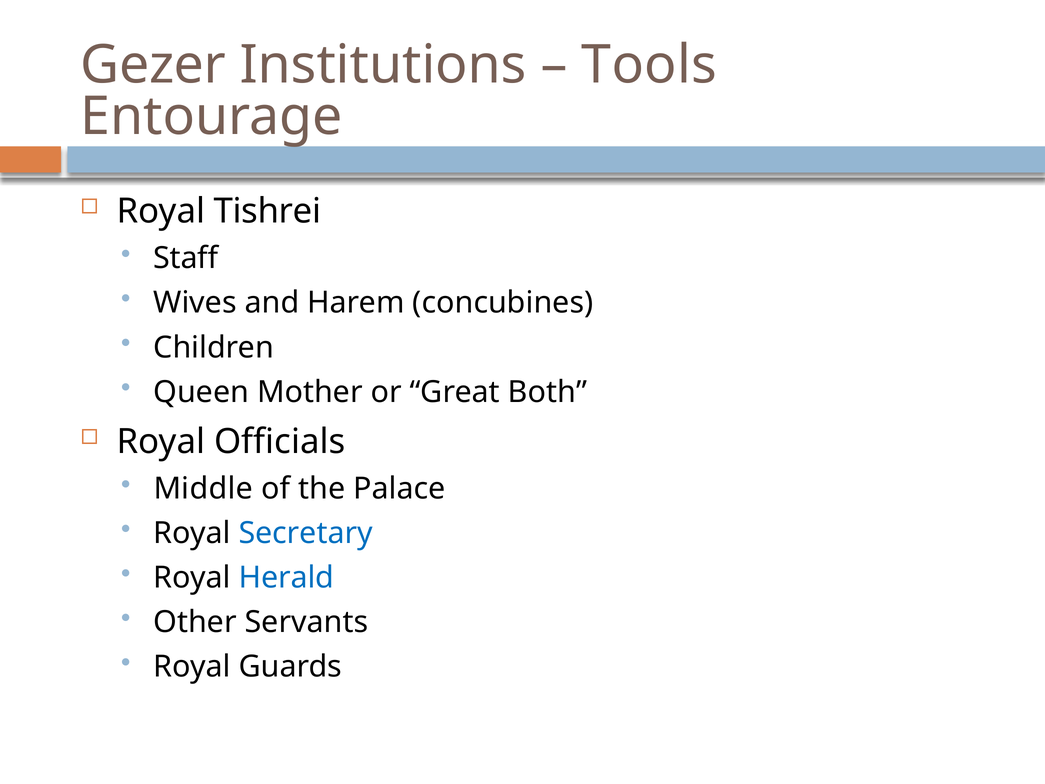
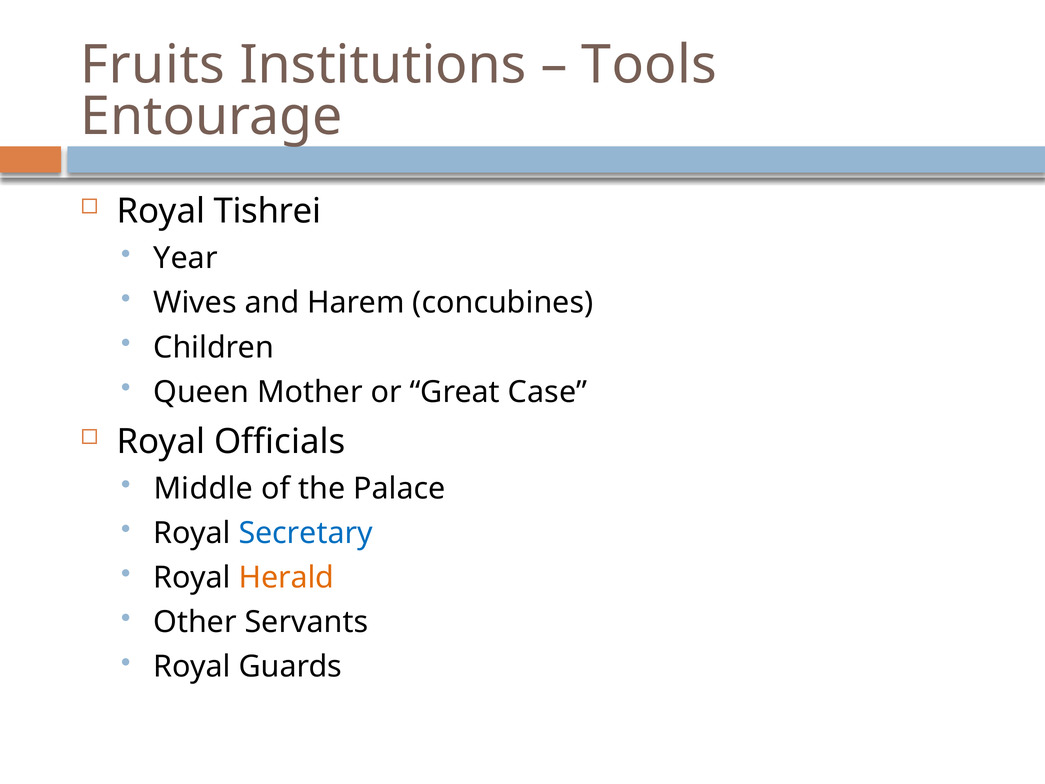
Gezer: Gezer -> Fruits (153, 65)
Staff: Staff -> Year (186, 258)
Both: Both -> Case (548, 392)
Herald colour: blue -> orange (286, 578)
